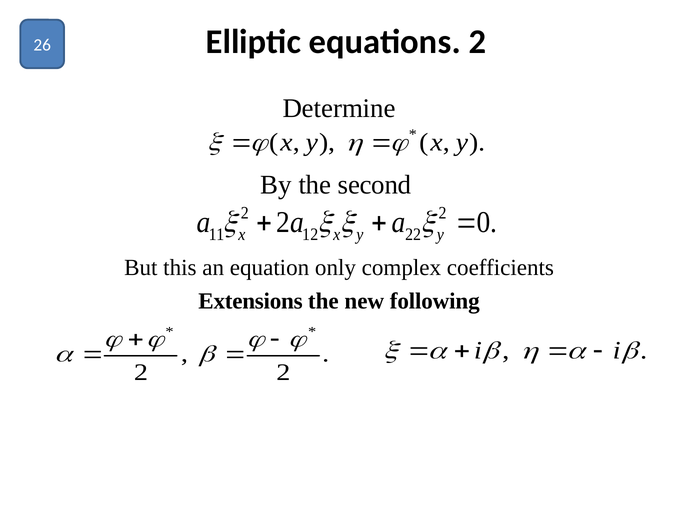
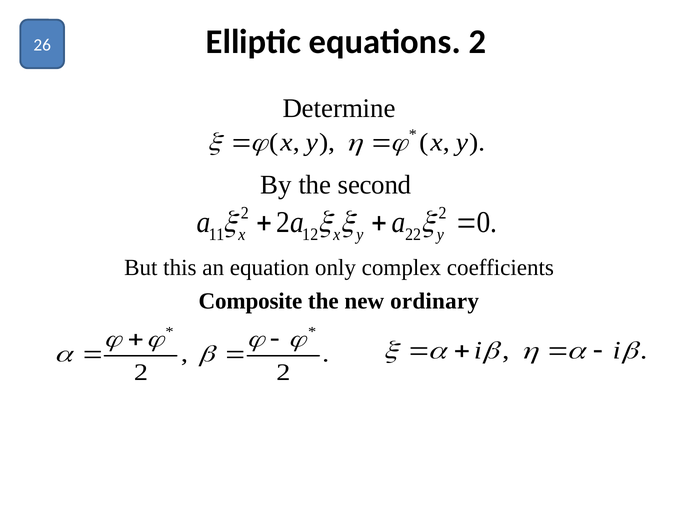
Extensions: Extensions -> Composite (250, 301)
following: following -> ordinary (435, 301)
